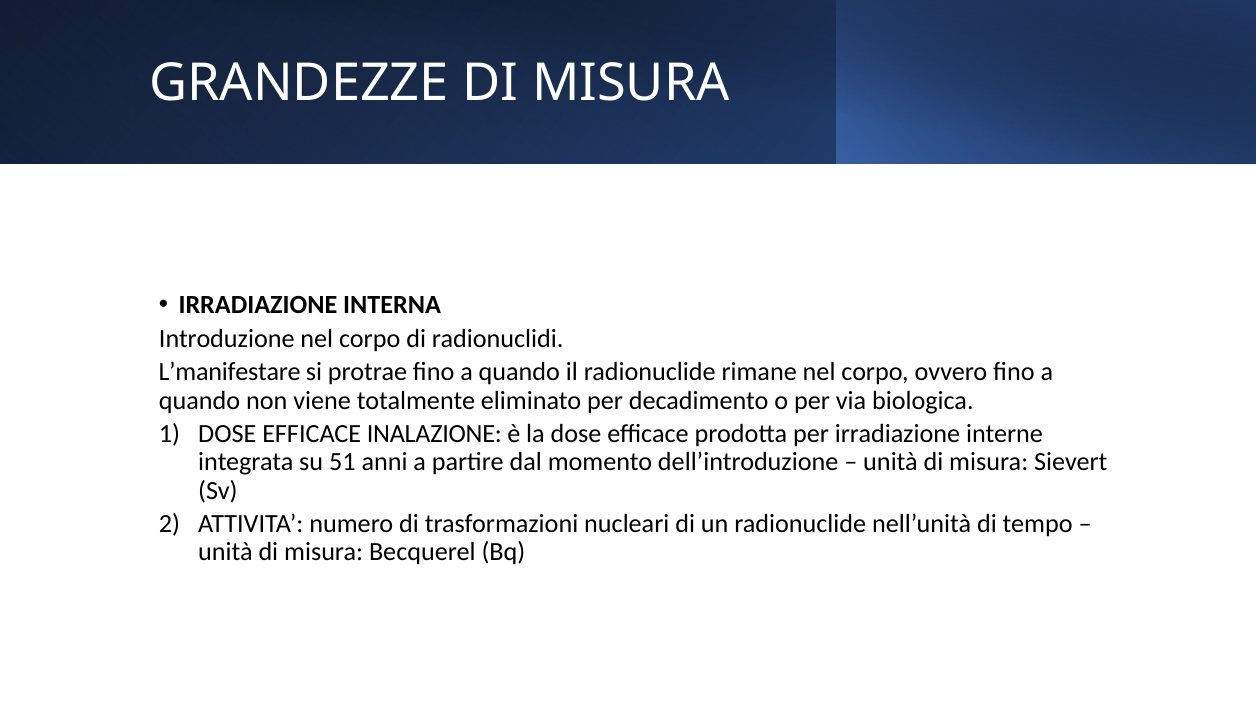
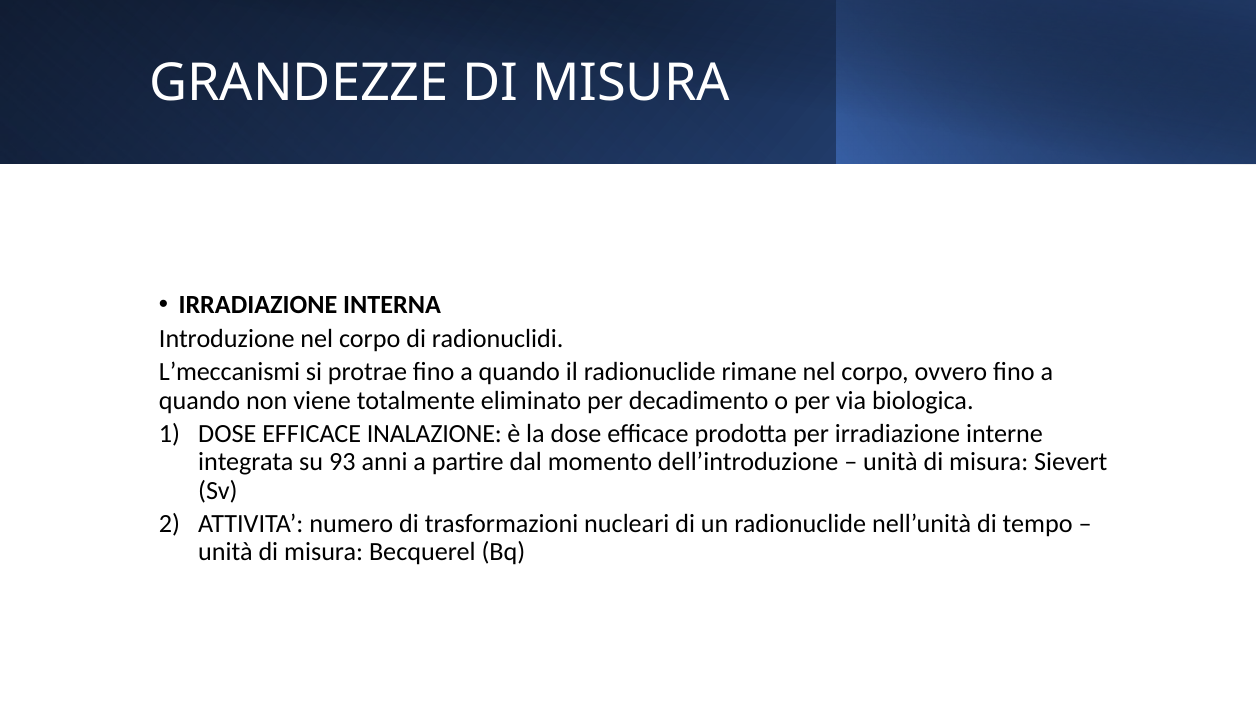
L’manifestare: L’manifestare -> L’meccanismi (230, 372)
51: 51 -> 93 (342, 462)
